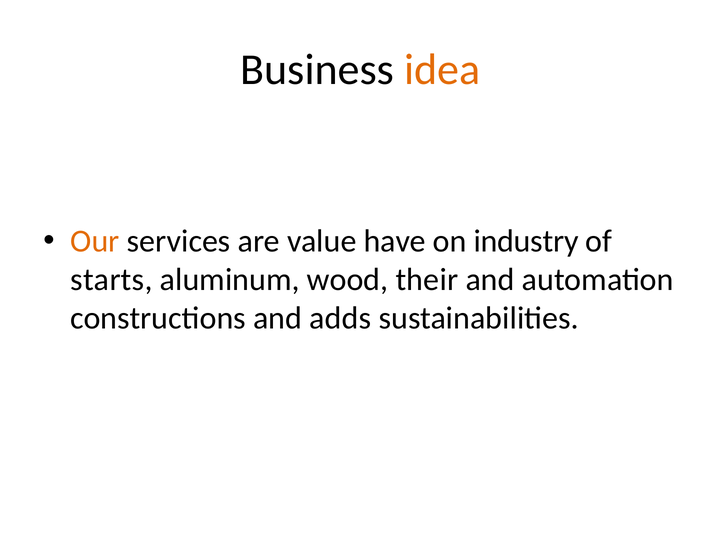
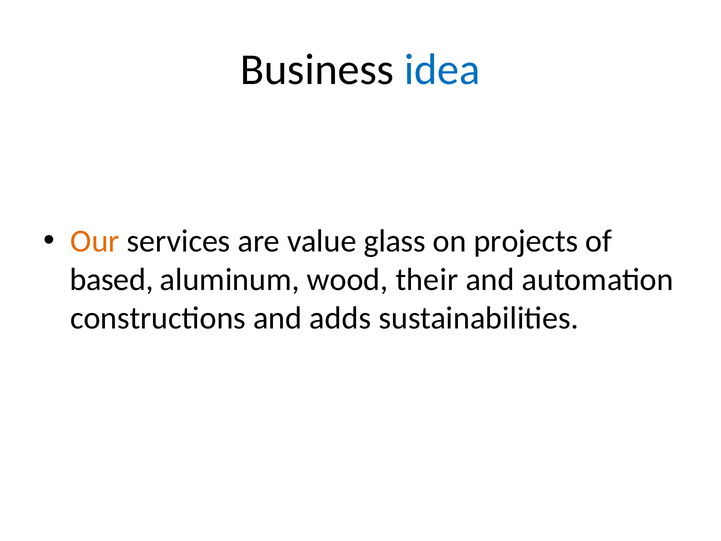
idea colour: orange -> blue (442, 70)
have: have -> glass (395, 241)
industry: industry -> projects (526, 241)
starts: starts -> based (112, 279)
